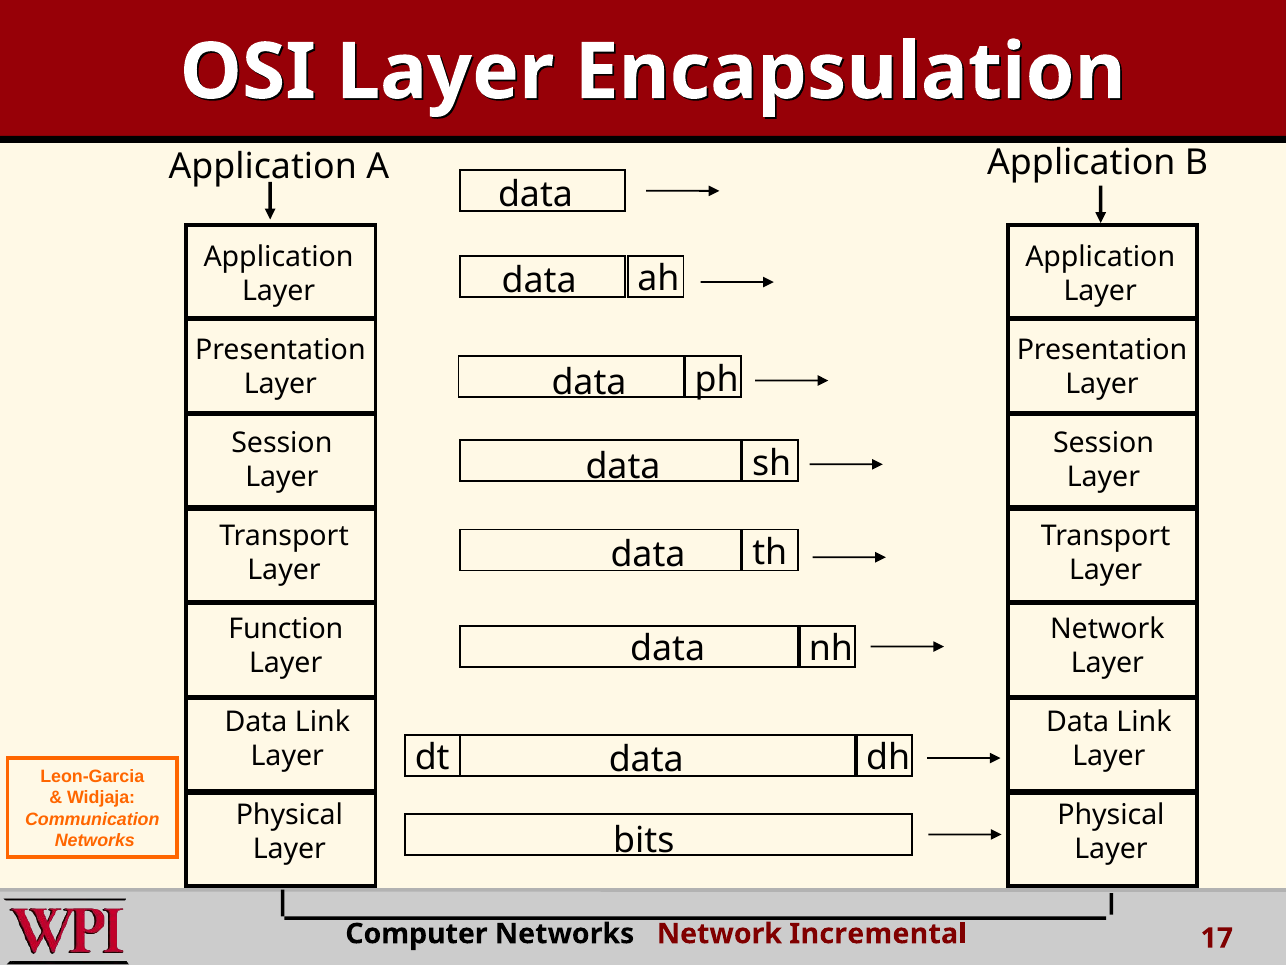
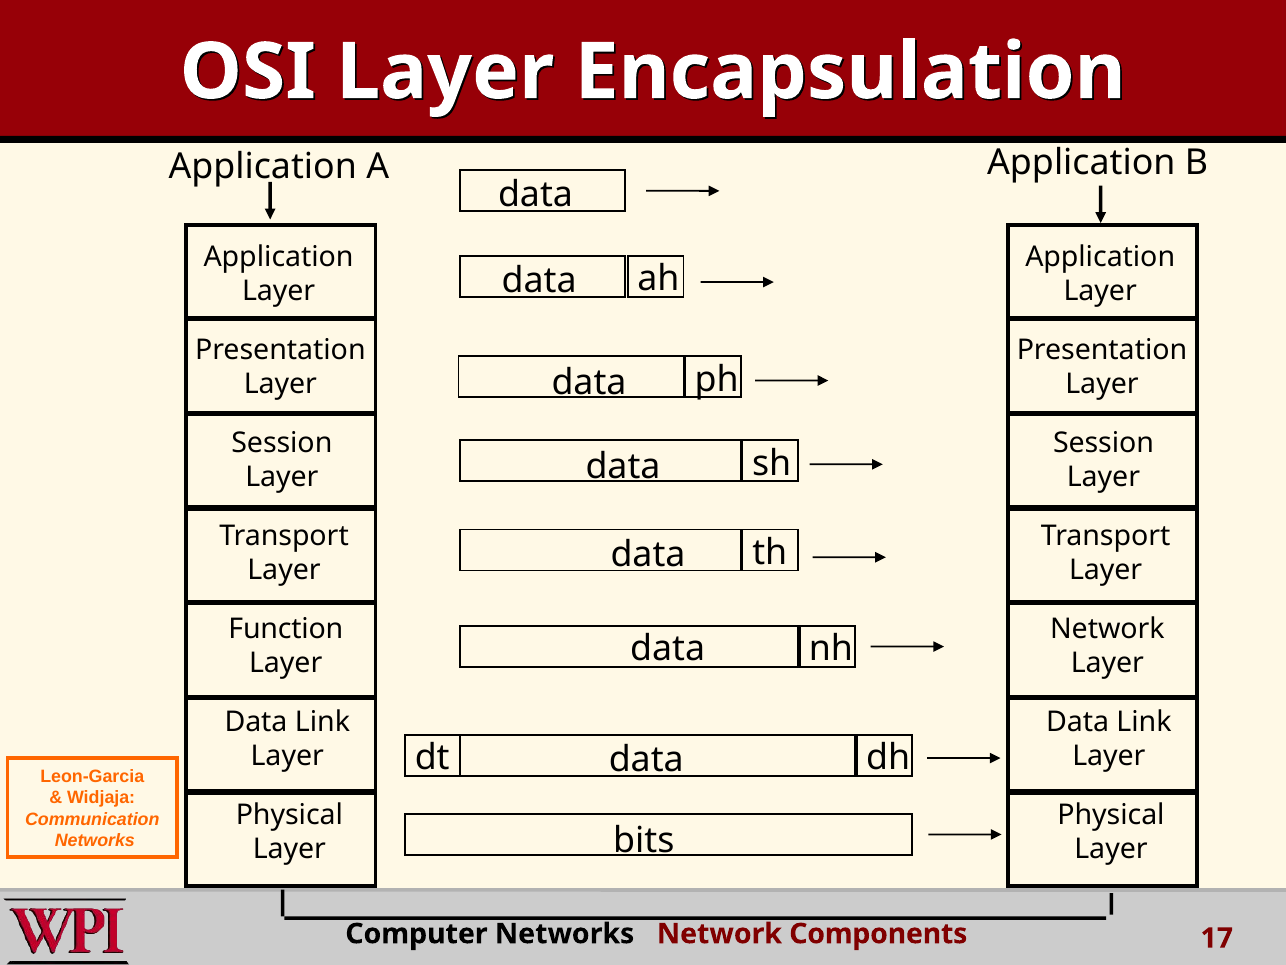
Incremental: Incremental -> Components (878, 933)
